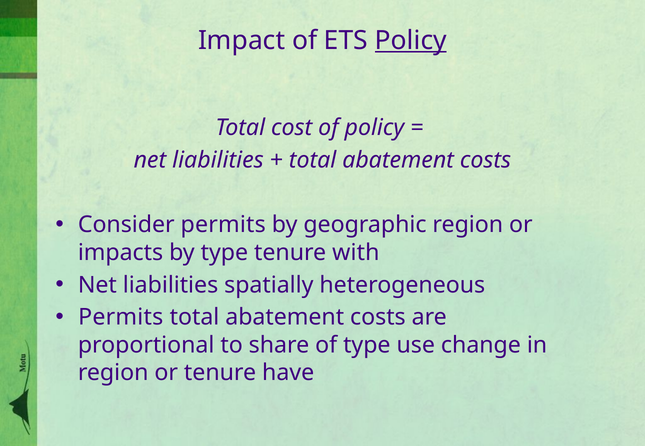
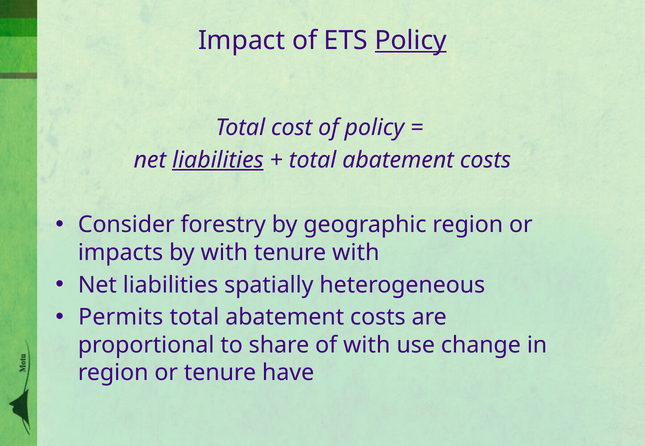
liabilities underline: none -> present (218, 160)
Consider permits: permits -> forestry (223, 225)
by type: type -> with (224, 253)
of type: type -> with (367, 345)
